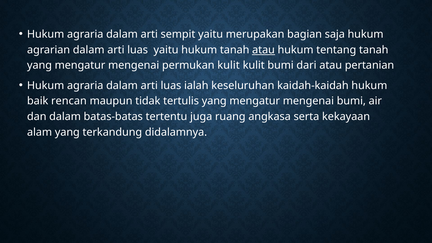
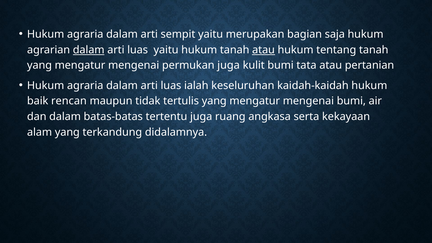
dalam underline: none -> present (89, 50)
permukan kulit: kulit -> juga (229, 65)
dari: dari -> tata (306, 65)
